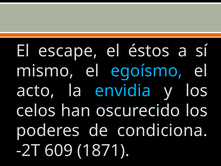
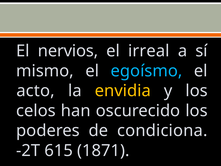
escape: escape -> nervios (68, 51)
éstos: éstos -> irreal (149, 51)
envidia colour: light blue -> yellow (123, 91)
609: 609 -> 615 (59, 150)
